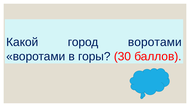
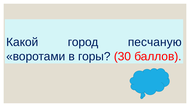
город воротами: воротами -> песчаную (155, 42)
